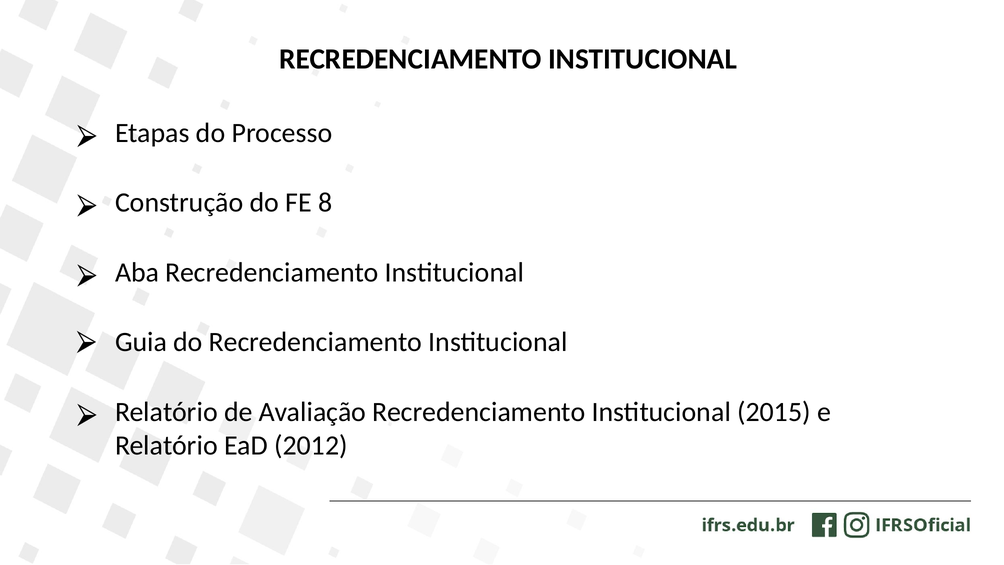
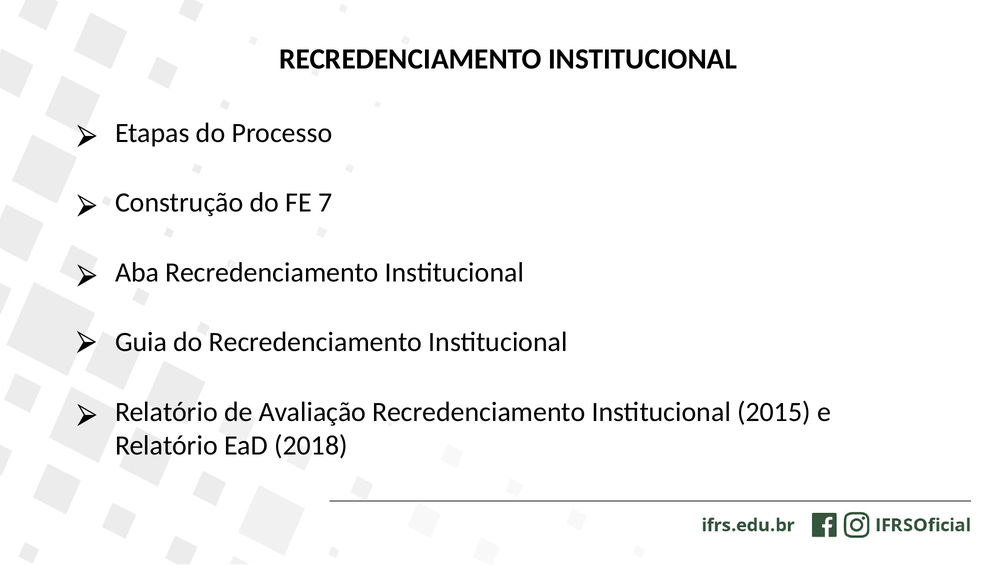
8: 8 -> 7 (325, 202)
2012: 2012 -> 2018 (311, 445)
